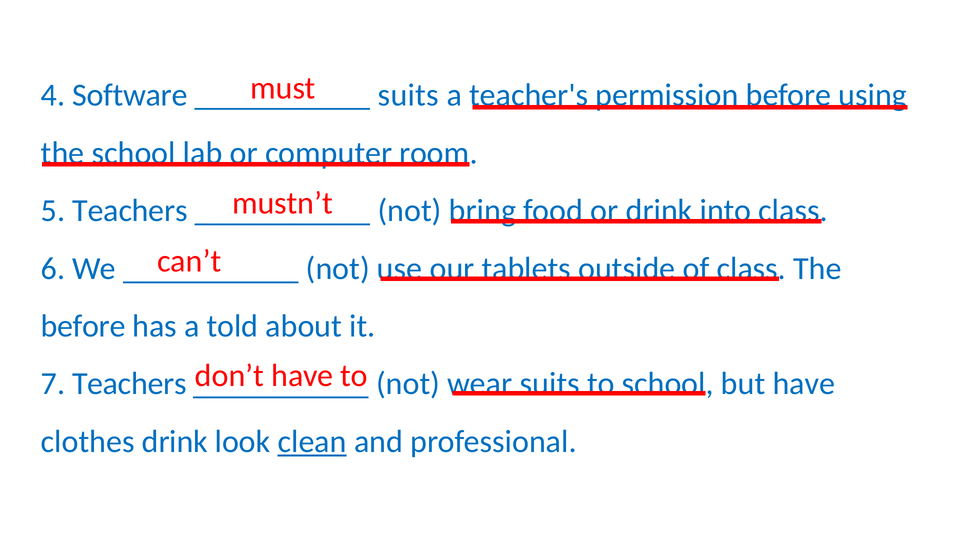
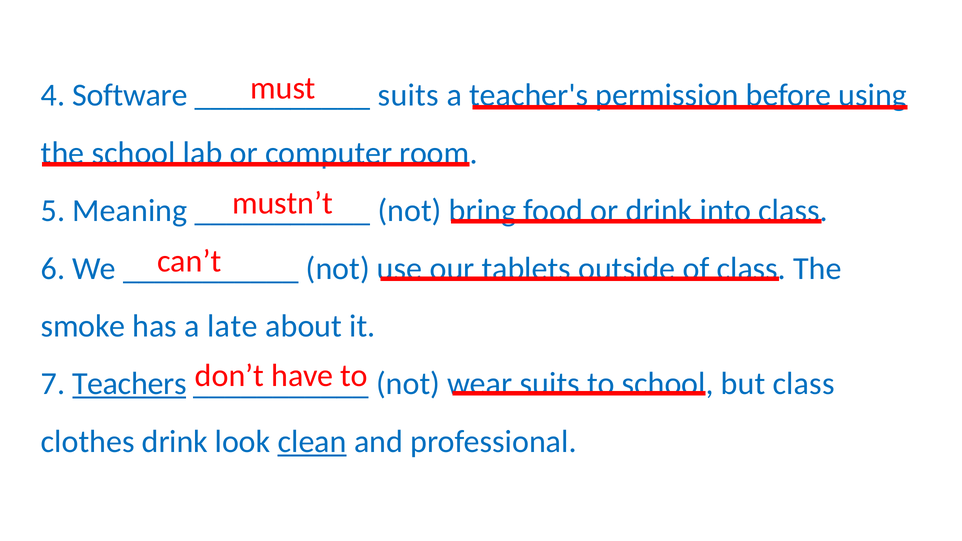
5 Teachers: Teachers -> Meaning (130, 211)
before: before -> smoke (83, 326)
told: told -> late (232, 326)
Teachers underline: none -> present (129, 384)
but have: have -> class (804, 384)
